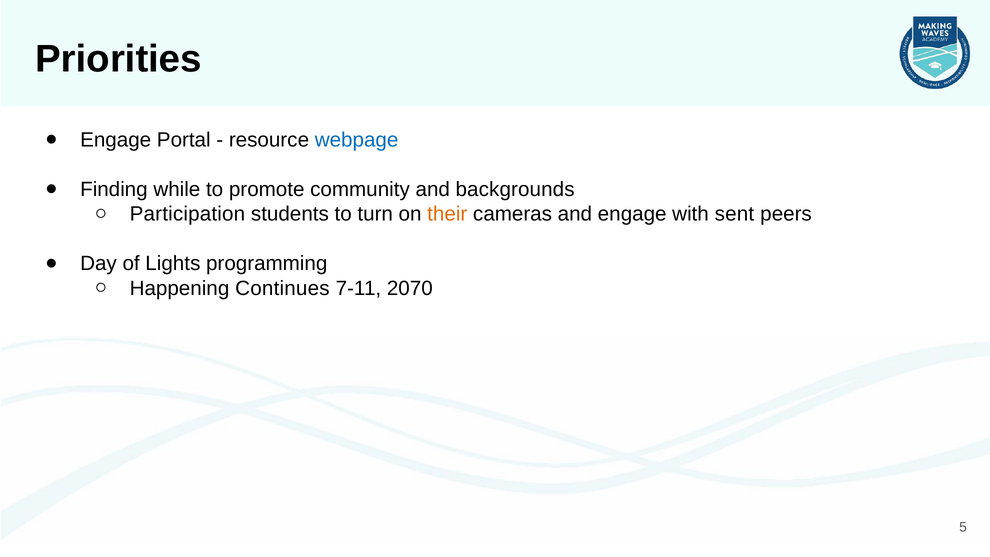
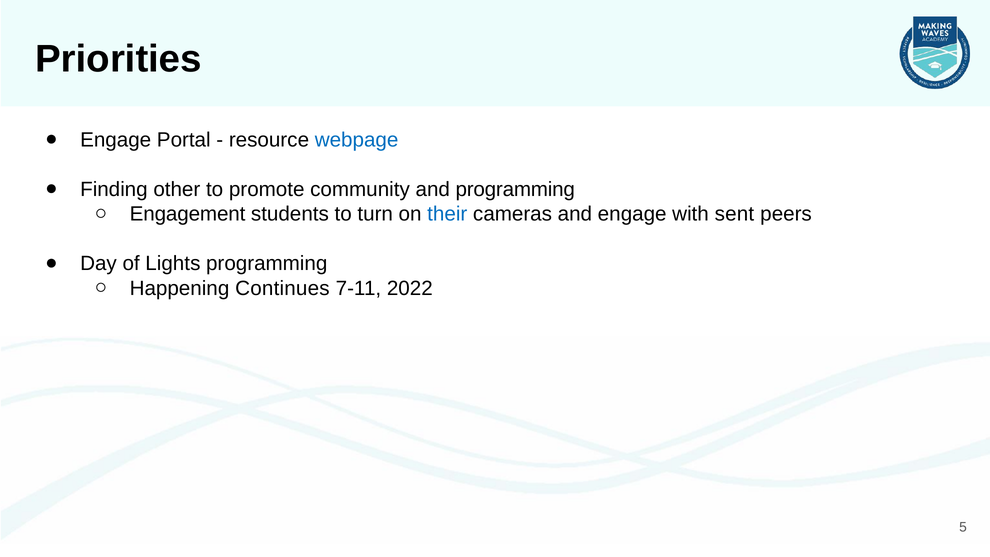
while: while -> other (177, 189)
and backgrounds: backgrounds -> programming (515, 189)
Participation: Participation -> Engagement (188, 214)
their colour: orange -> blue (447, 214)
2070: 2070 -> 2022 (410, 288)
